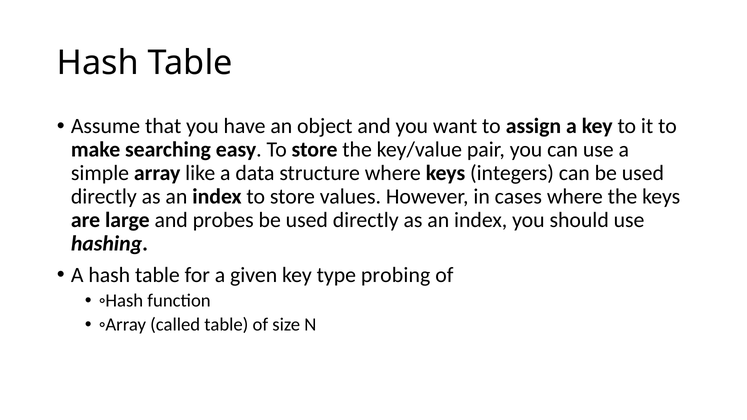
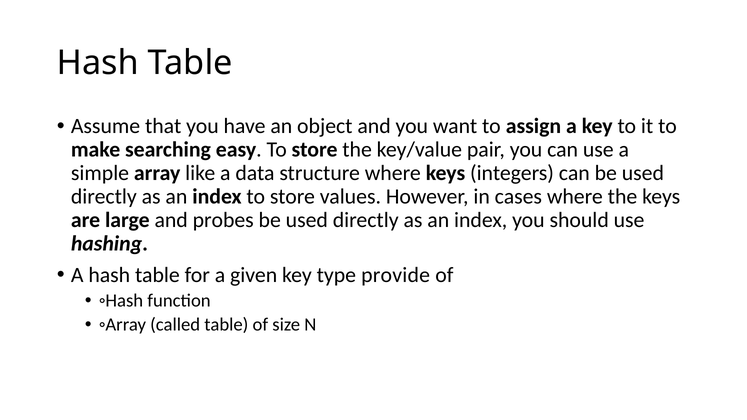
probing: probing -> provide (396, 275)
